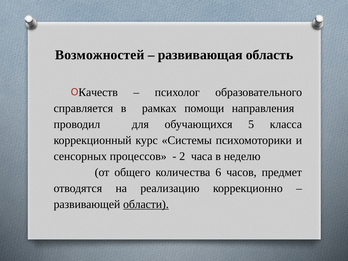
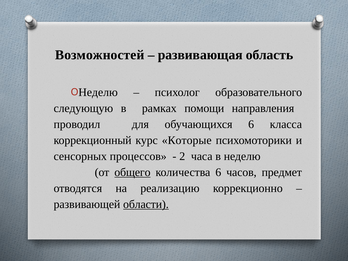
Качеств: Качеств -> Неделю (98, 92)
справляется: справляется -> следующую (83, 108)
обучающихся 5: 5 -> 6 (251, 124)
Системы: Системы -> Которые (187, 140)
общего underline: none -> present (132, 172)
